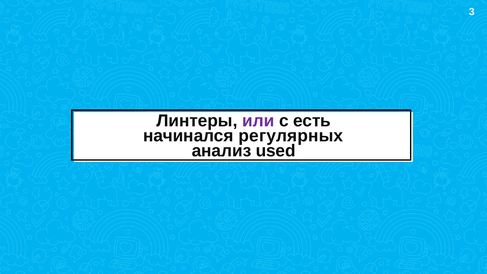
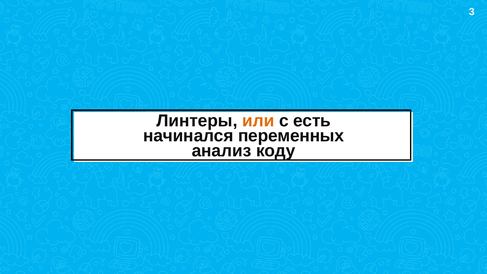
или colour: purple -> orange (258, 121)
регулярных: регулярных -> переменных (291, 136)
used: used -> коду (276, 151)
